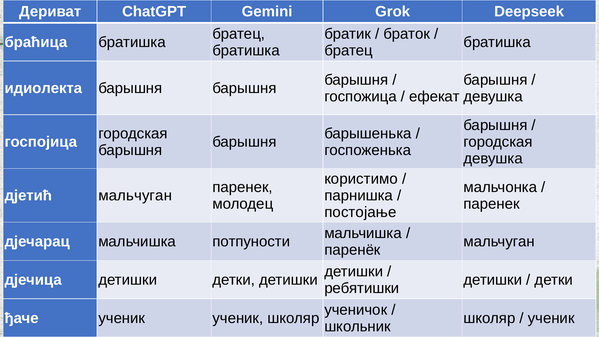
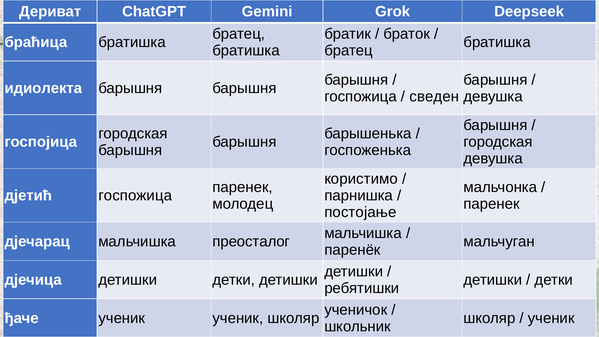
ефекат: ефекат -> сведен (434, 96)
дјетић мальчуган: мальчуган -> госпожица (135, 196)
потпуности: потпуности -> преосталог (251, 242)
